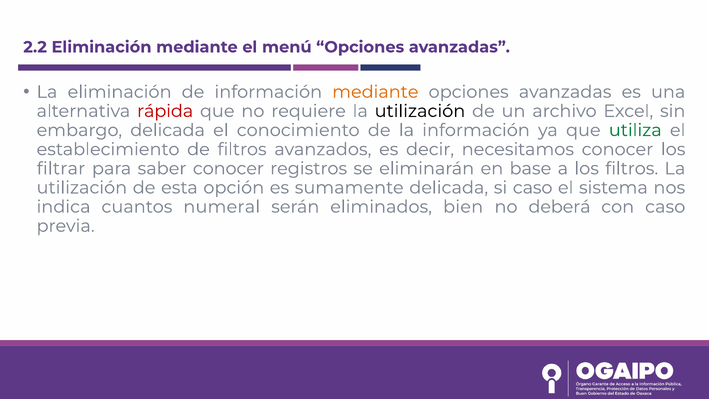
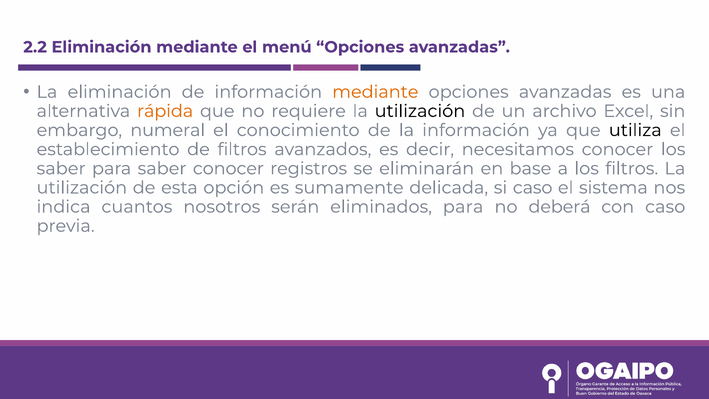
rápida colour: red -> orange (165, 111)
embargo delicada: delicada -> numeral (168, 130)
utiliza colour: green -> black (635, 130)
filtrar: filtrar -> saber (61, 168)
numeral: numeral -> nosotros (222, 207)
eliminados bien: bien -> para (463, 207)
